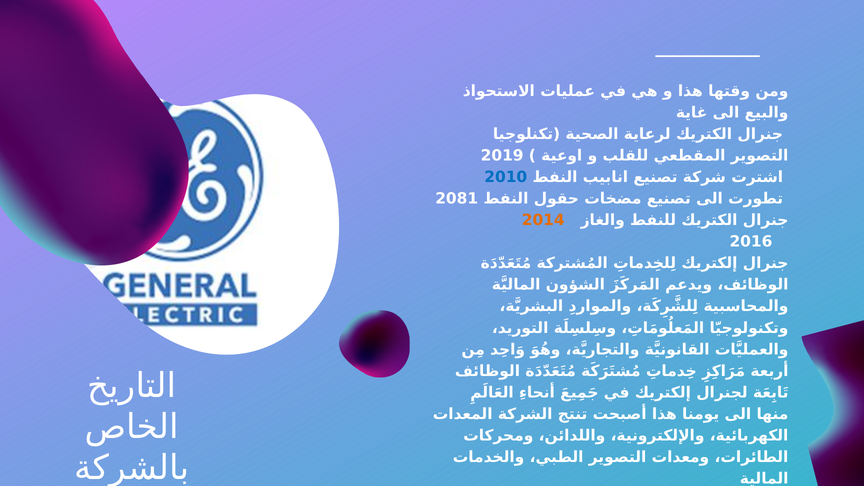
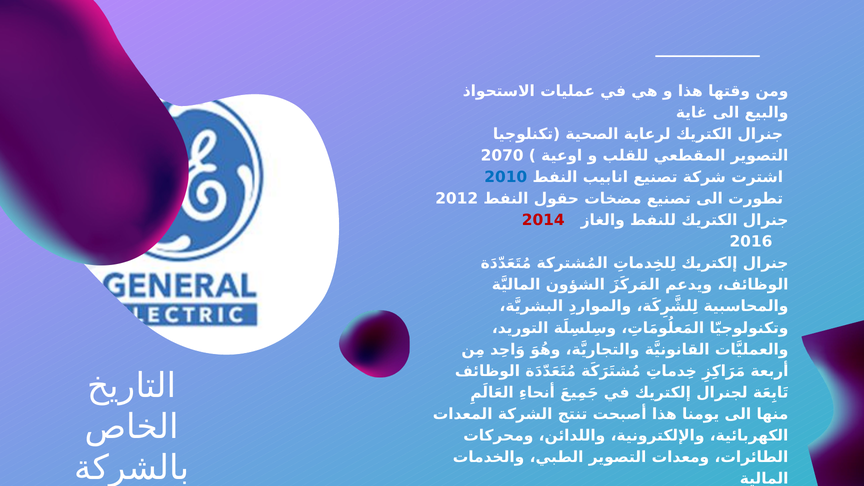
2019: 2019 -> 2070 (502, 156)
2081: 2081 -> 2012 (457, 199)
2014 colour: orange -> red (543, 220)
